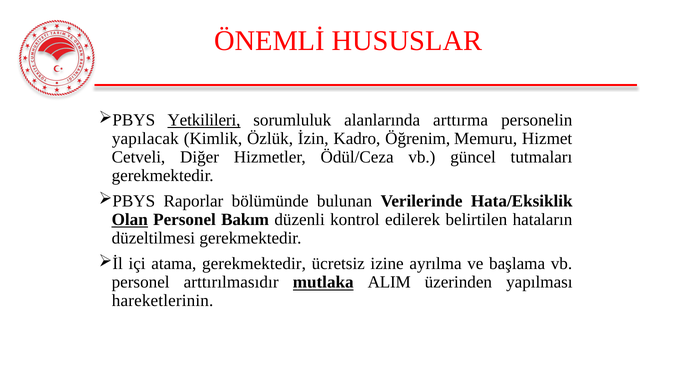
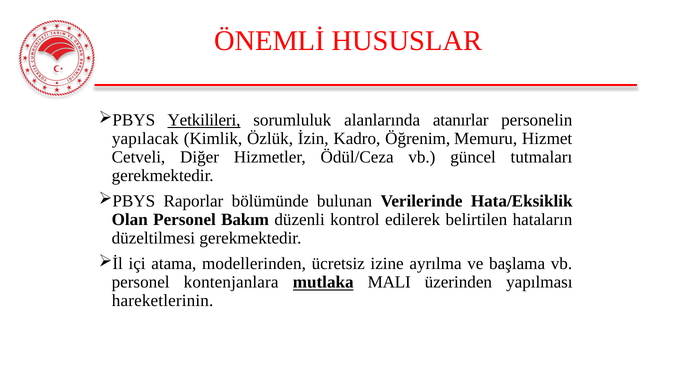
arttırma: arttırma -> atanırlar (461, 120)
Olan underline: present -> none (130, 220)
atama gerekmektedir: gerekmektedir -> modellerinden (254, 264)
arttırılmasıdır: arttırılmasıdır -> kontenjanlara (231, 282)
ALIM: ALIM -> MALI (389, 282)
